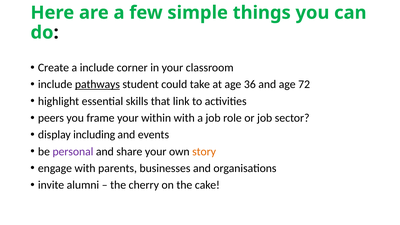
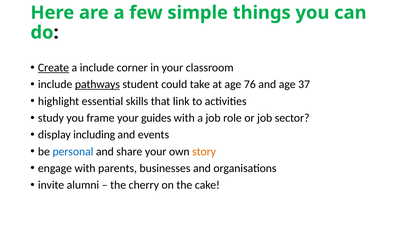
Create underline: none -> present (54, 68)
36: 36 -> 76 (250, 84)
72: 72 -> 37 (304, 84)
peers: peers -> study (51, 118)
within: within -> guides (156, 118)
personal colour: purple -> blue (73, 151)
